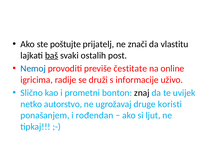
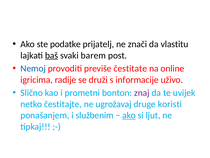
poštujte: poštujte -> podatke (65, 44)
ostalih: ostalih -> barem (93, 55)
znaj colour: black -> purple (142, 93)
autorstvo: autorstvo -> čestitajte (63, 104)
rođendan: rođendan -> službenim (95, 115)
ako underline: none -> present (129, 115)
